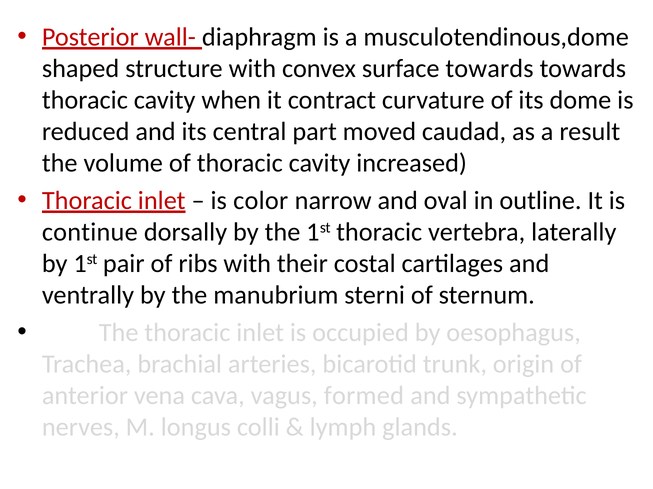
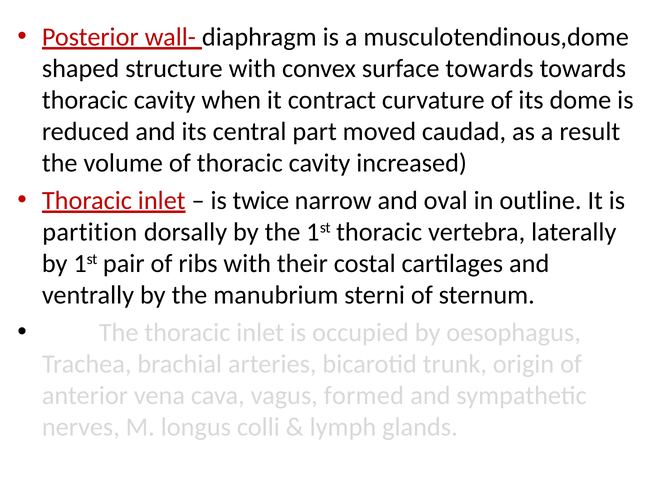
color: color -> twice (261, 201)
continue: continue -> partition (90, 232)
